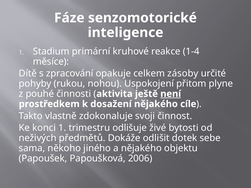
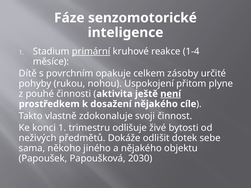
primární underline: none -> present (91, 51)
zpracování: zpracování -> povrchním (70, 74)
2006: 2006 -> 2030 (140, 159)
